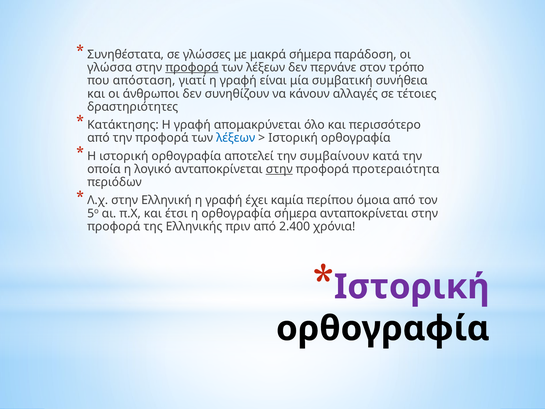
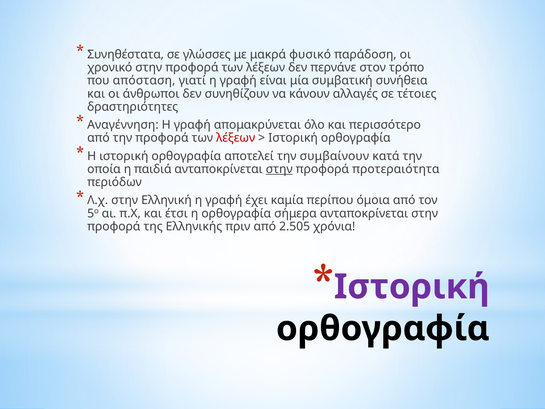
μακρά σήμερα: σήμερα -> φυσικό (310, 54)
γλώσσα: γλώσσα -> χρονικό (110, 67)
προφορά underline: present -> none (192, 67)
Κατάκτησης: Κατάκτησης -> Αναγέννηση (123, 125)
λέξεων colour: blue -> red (236, 138)
λογικό: λογικό -> παιδιά (153, 169)
2.400: 2.400 -> 2.505 (295, 226)
